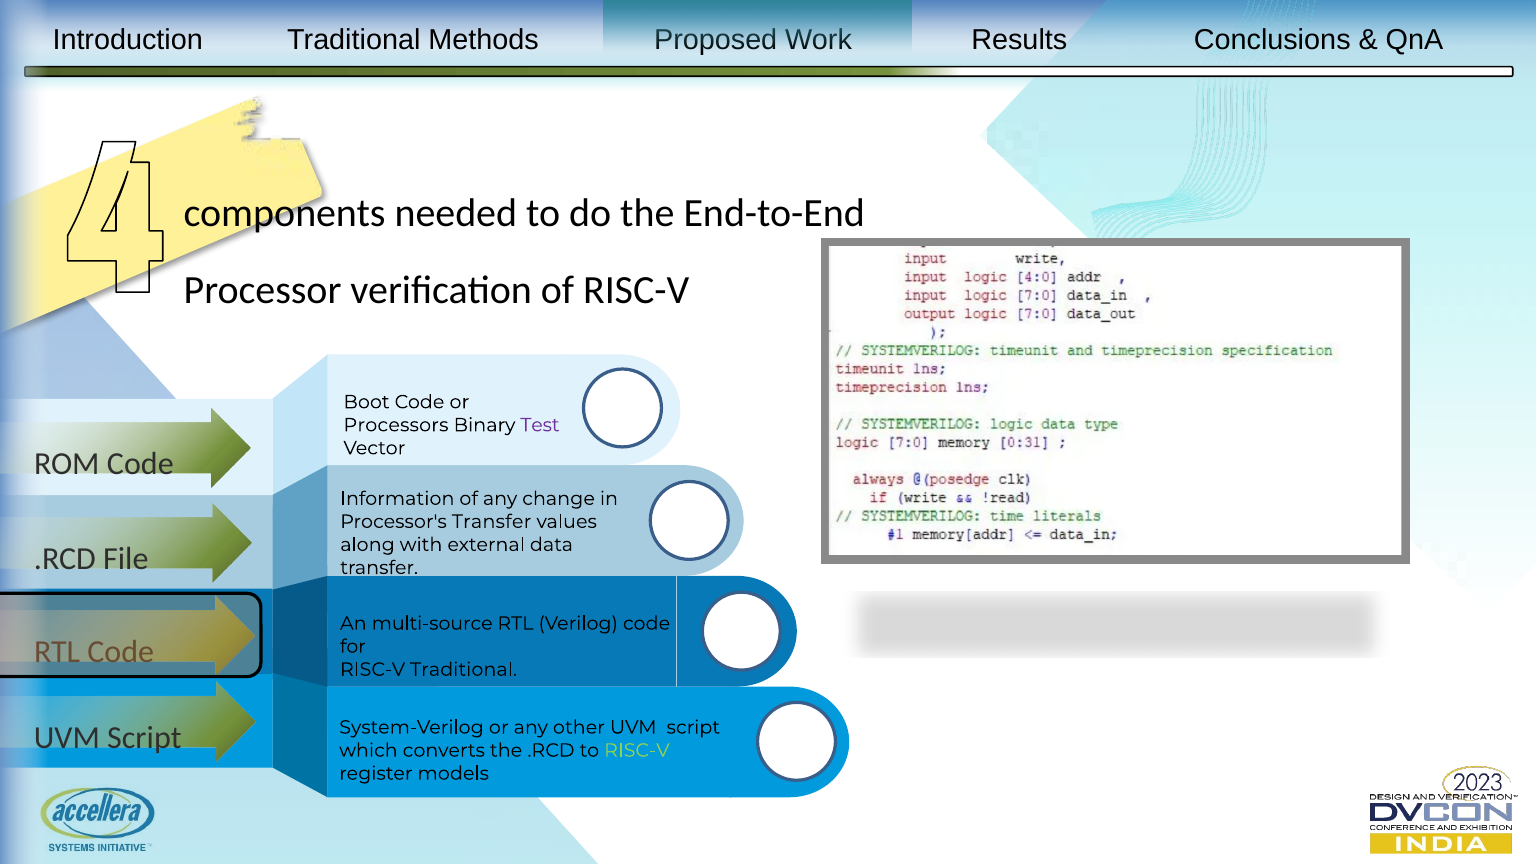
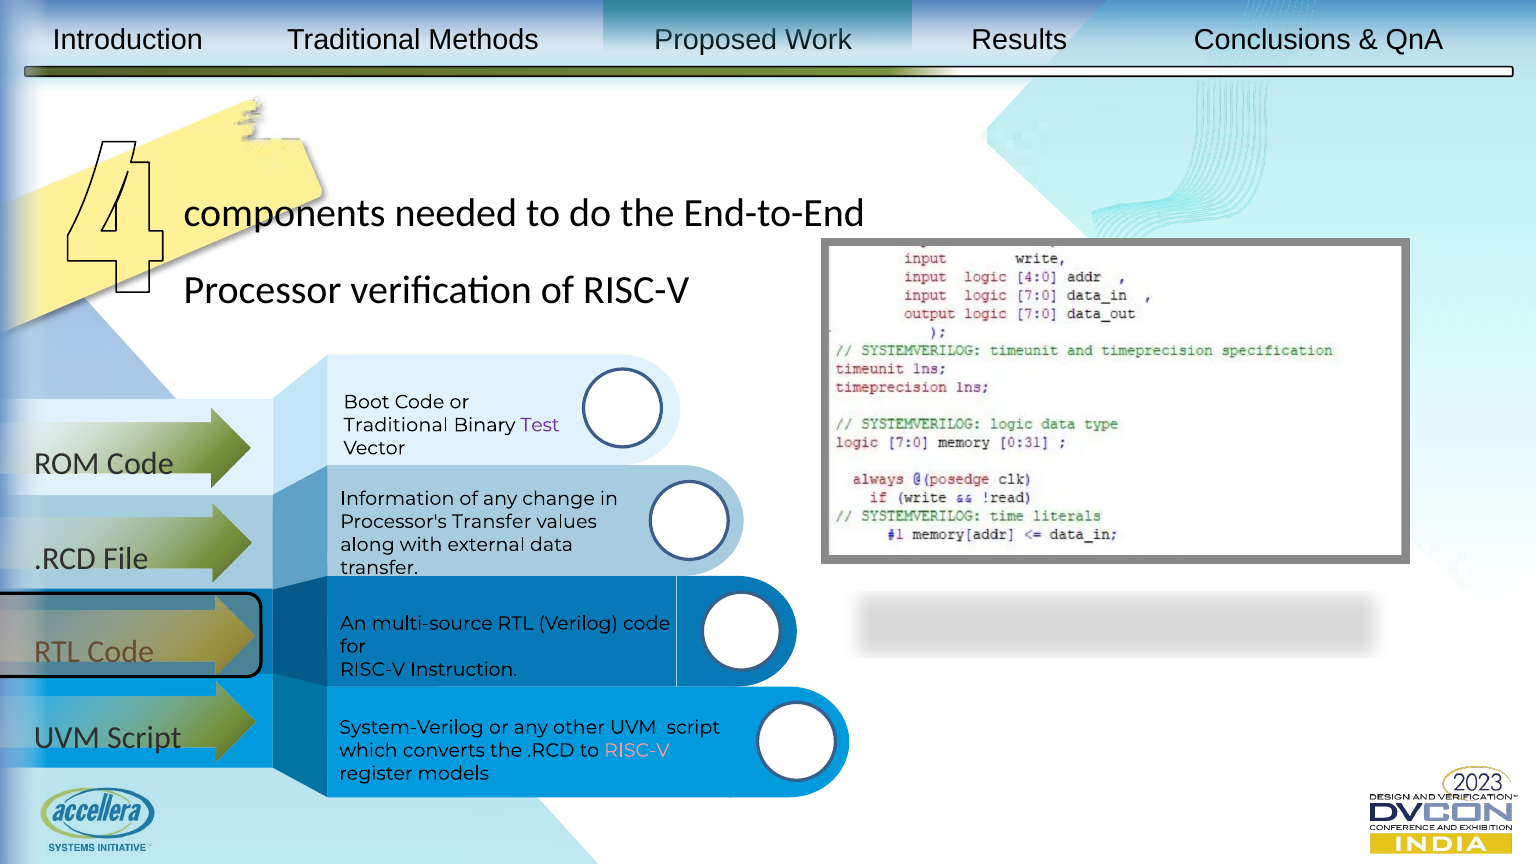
Processors: Processors -> Traditional (396, 425)
RISC-V Traditional: Traditional -> Instruction (464, 669)
RISC-V colour: light green -> pink (637, 750)
